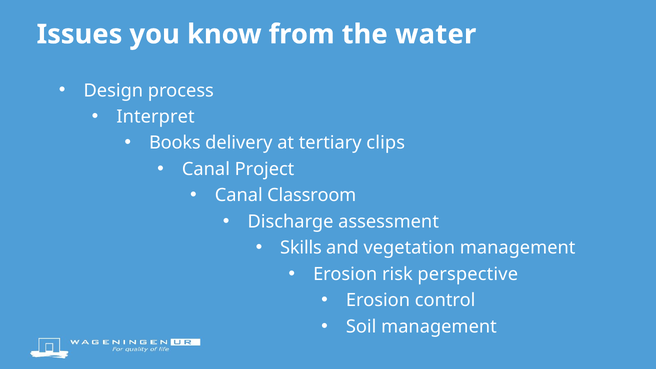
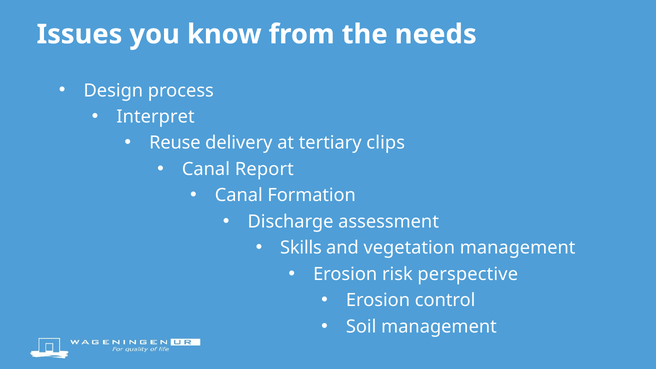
water: water -> needs (436, 34)
Books: Books -> Reuse (175, 143)
Project: Project -> Report (264, 169)
Classroom: Classroom -> Formation (312, 195)
